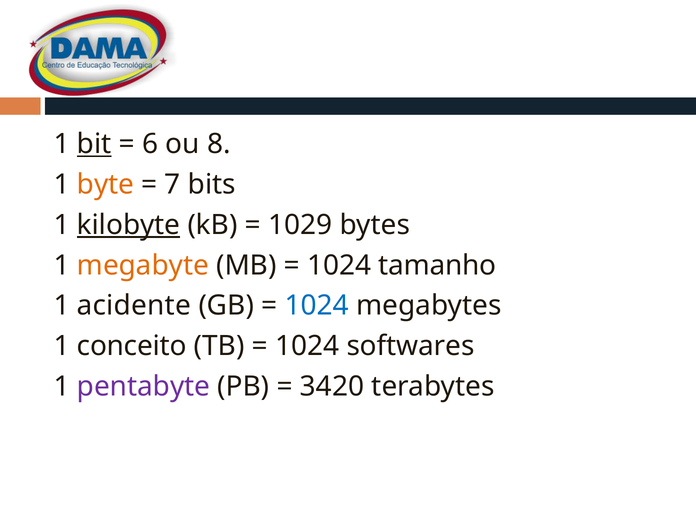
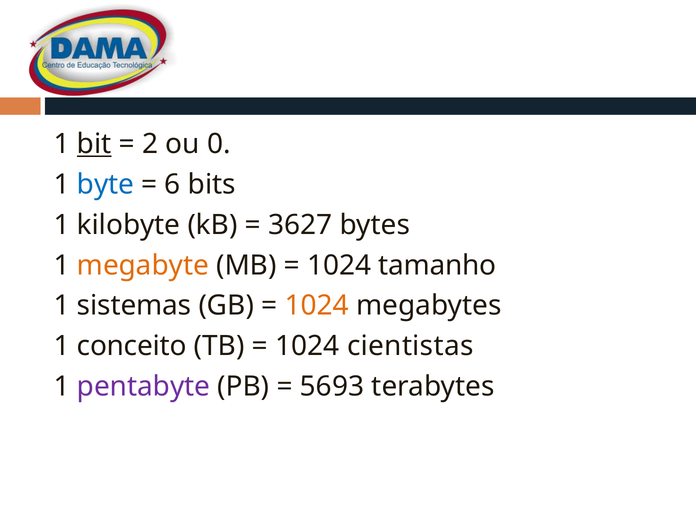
6: 6 -> 2 (150, 144)
8: 8 -> 0 (219, 144)
byte colour: orange -> blue (105, 184)
7: 7 -> 6 (172, 184)
kilobyte underline: present -> none (129, 225)
1029: 1029 -> 3627 (300, 225)
acidente: acidente -> sistemas (134, 306)
1024 colour: blue -> orange (317, 306)
softwares: softwares -> cientistas (410, 346)
3420: 3420 -> 5693 (332, 387)
